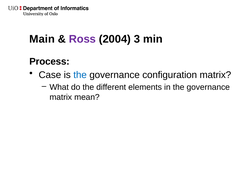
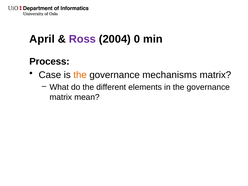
Main: Main -> April (42, 39)
3: 3 -> 0 (137, 39)
the colour: blue -> orange (80, 75)
configuration: configuration -> mechanisms (170, 75)
